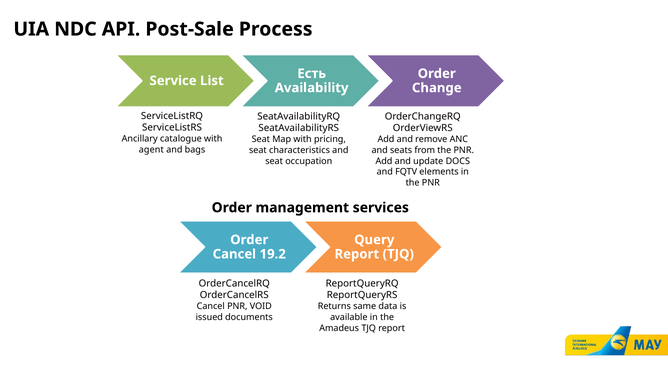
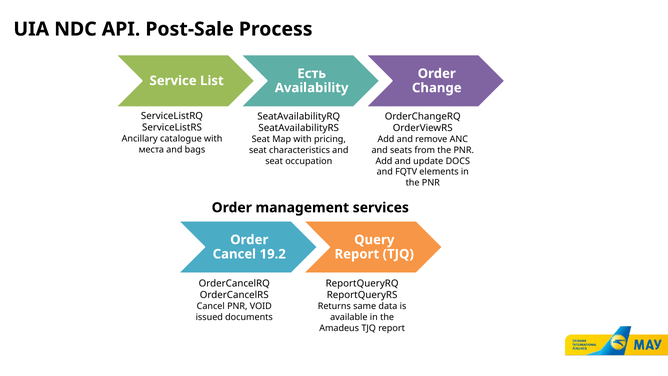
agent: agent -> места (151, 150)
